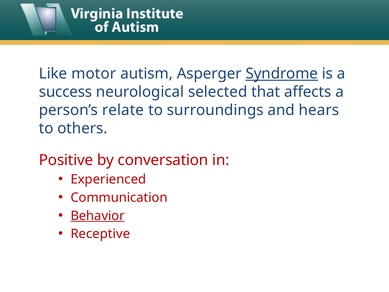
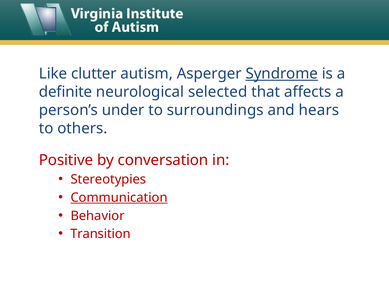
motor: motor -> clutter (94, 74)
success: success -> definite (66, 92)
relate: relate -> under (123, 110)
Experienced: Experienced -> Stereotypies (108, 179)
Communication underline: none -> present (119, 197)
Behavior underline: present -> none (98, 216)
Receptive: Receptive -> Transition (100, 234)
